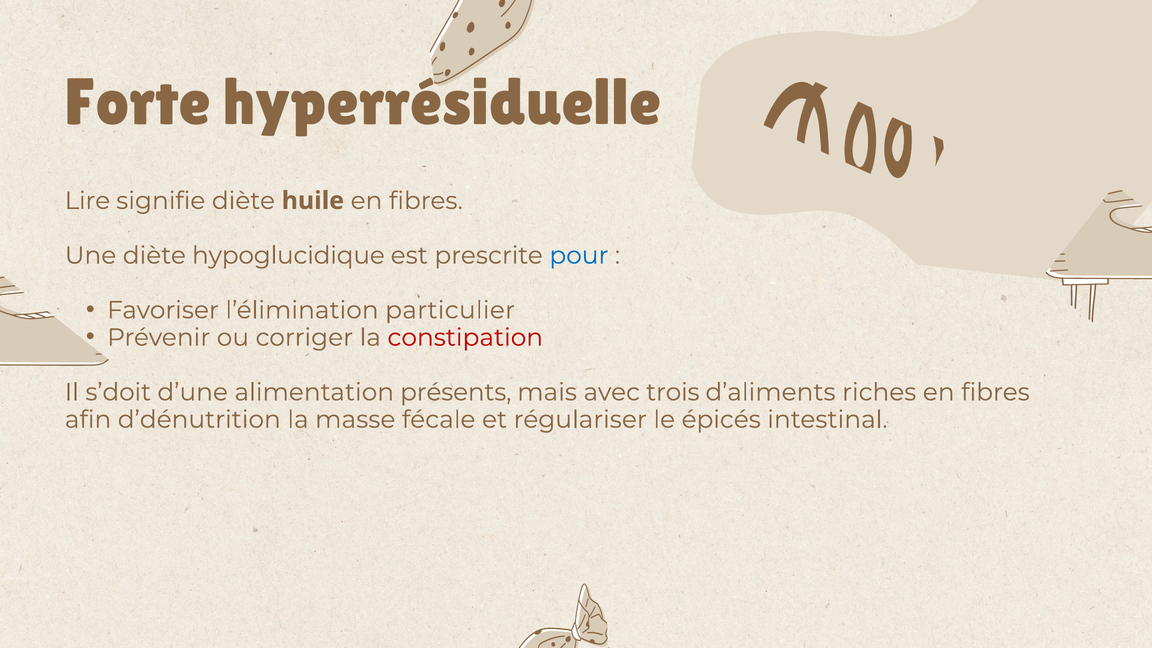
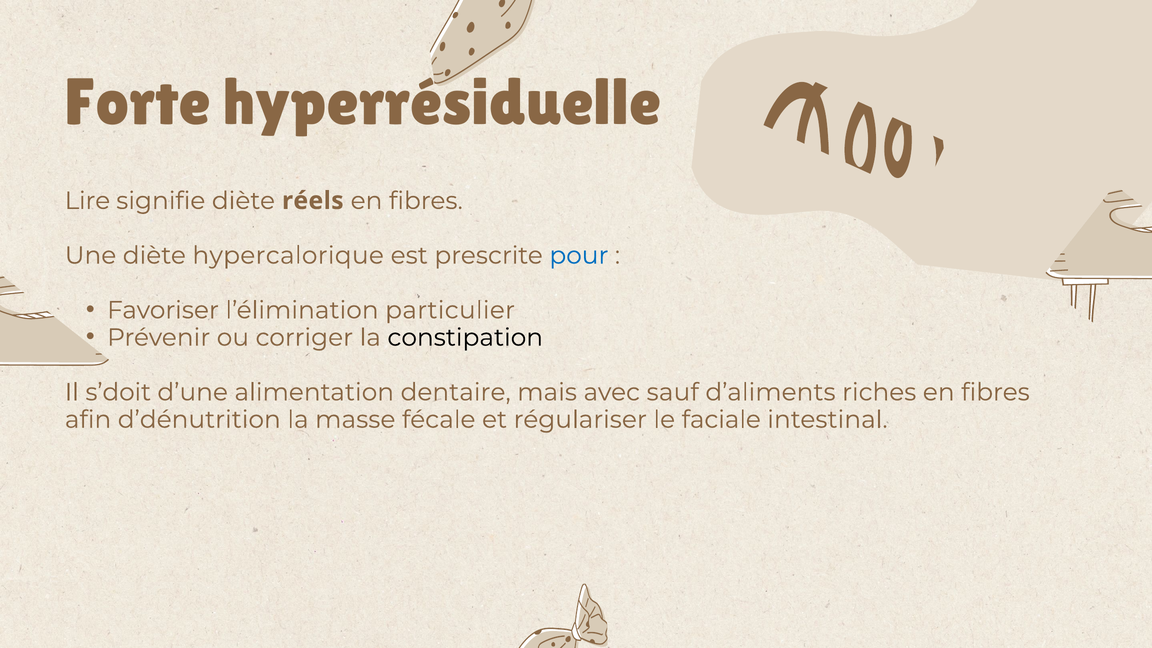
huile: huile -> réels (313, 201)
hypoglucidique: hypoglucidique -> hypercalorique (288, 255)
constipation colour: red -> black (465, 338)
présents: présents -> dentaire (456, 392)
trois: trois -> sauf (673, 392)
épicés: épicés -> faciale (721, 420)
